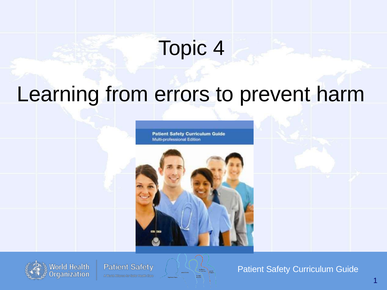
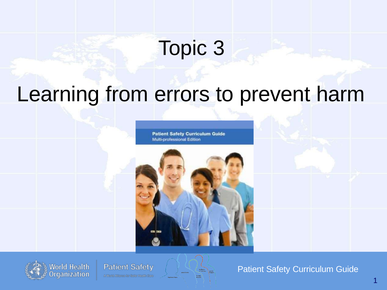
4: 4 -> 3 (219, 48)
